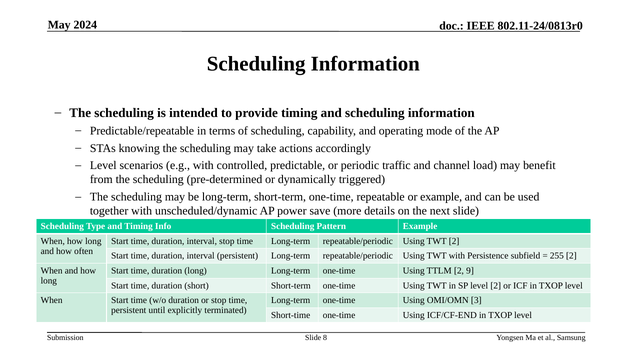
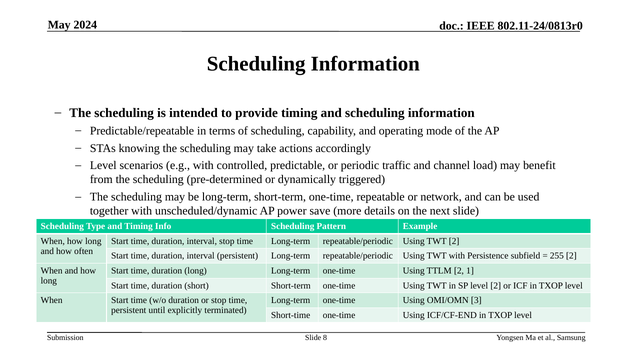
or example: example -> network (441, 197)
9: 9 -> 1 (470, 271)
